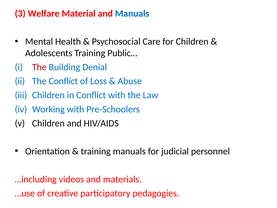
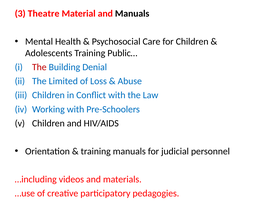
Welfare: Welfare -> Theatre (44, 14)
Manuals colour: blue -> black (132, 14)
The Conflict: Conflict -> Limited (63, 81)
